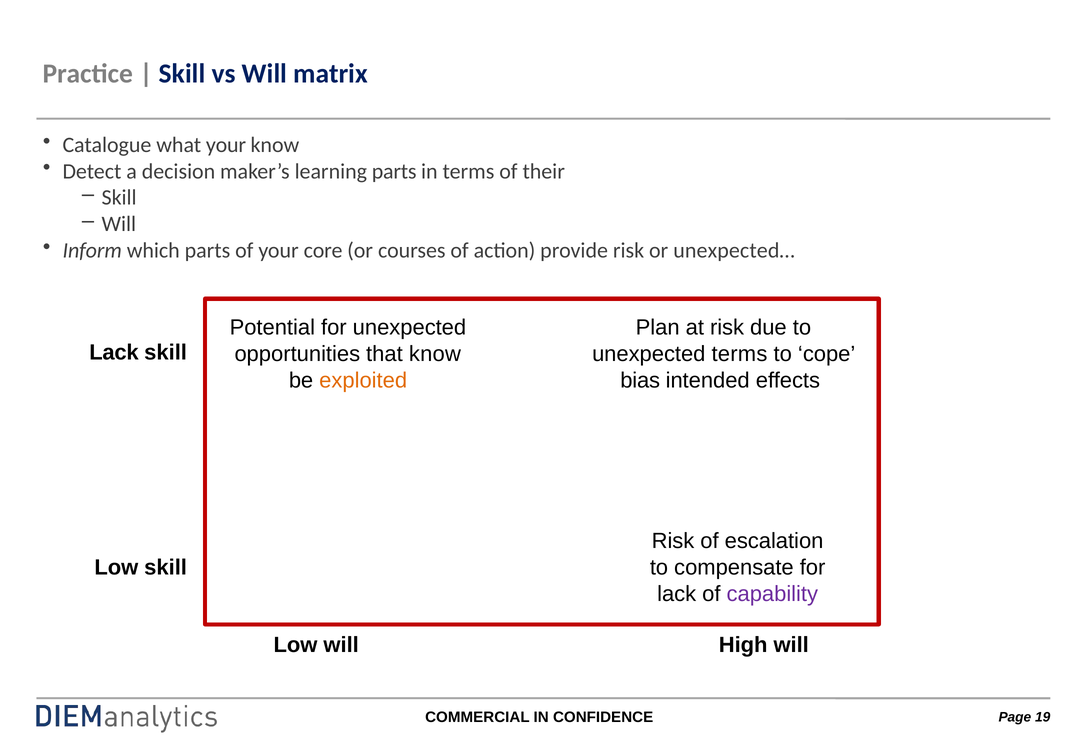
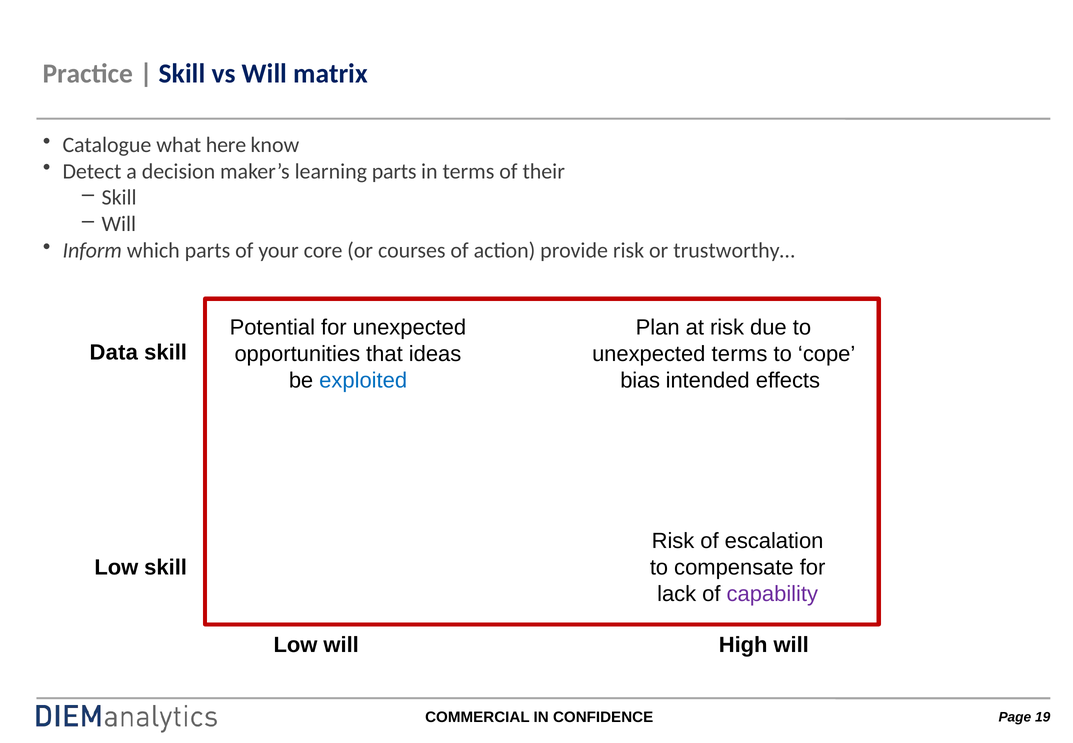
what your: your -> here (226, 145)
unexpected…: unexpected… -> trustworthy… (734, 250)
Lack: Lack -> Data (114, 352)
that know: know -> ideas (435, 354)
exploited colour: orange -> blue (363, 380)
